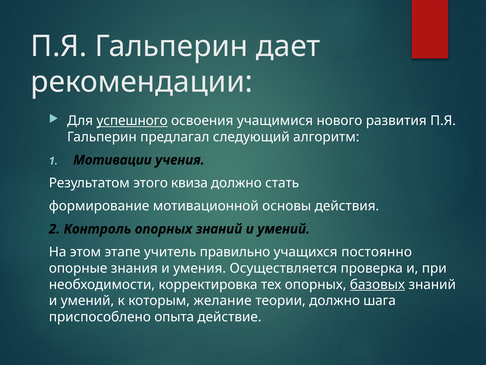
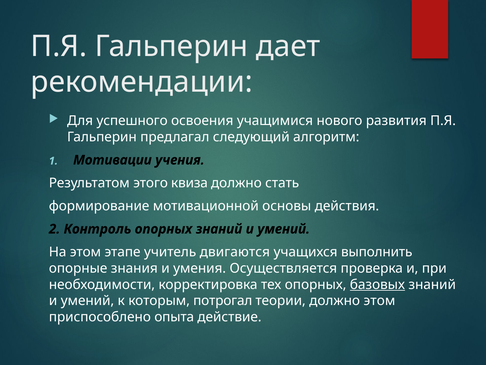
успешного underline: present -> none (132, 121)
правильно: правильно -> двигаются (235, 252)
постоянно: постоянно -> выполнить (377, 252)
желание: желание -> потрогал (223, 300)
должно шага: шага -> этом (379, 300)
